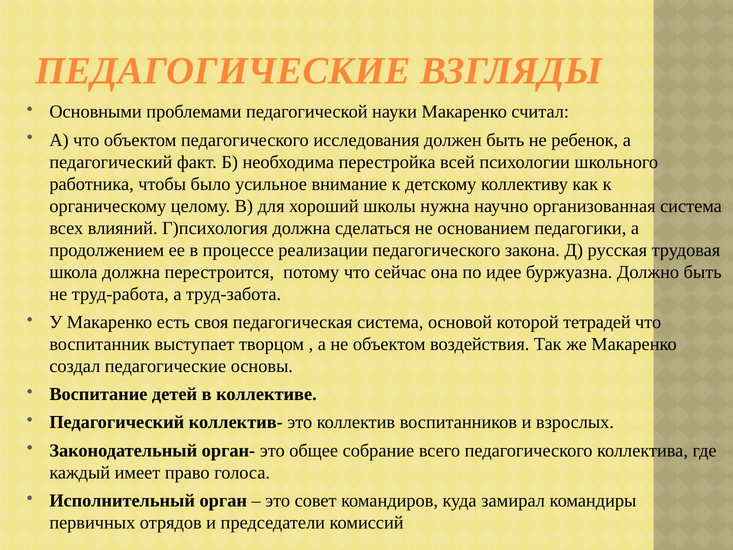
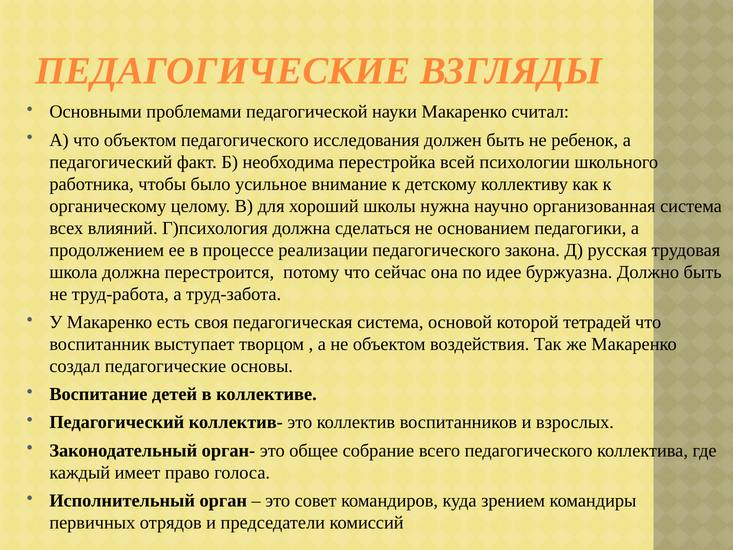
замирал: замирал -> зрением (513, 500)
